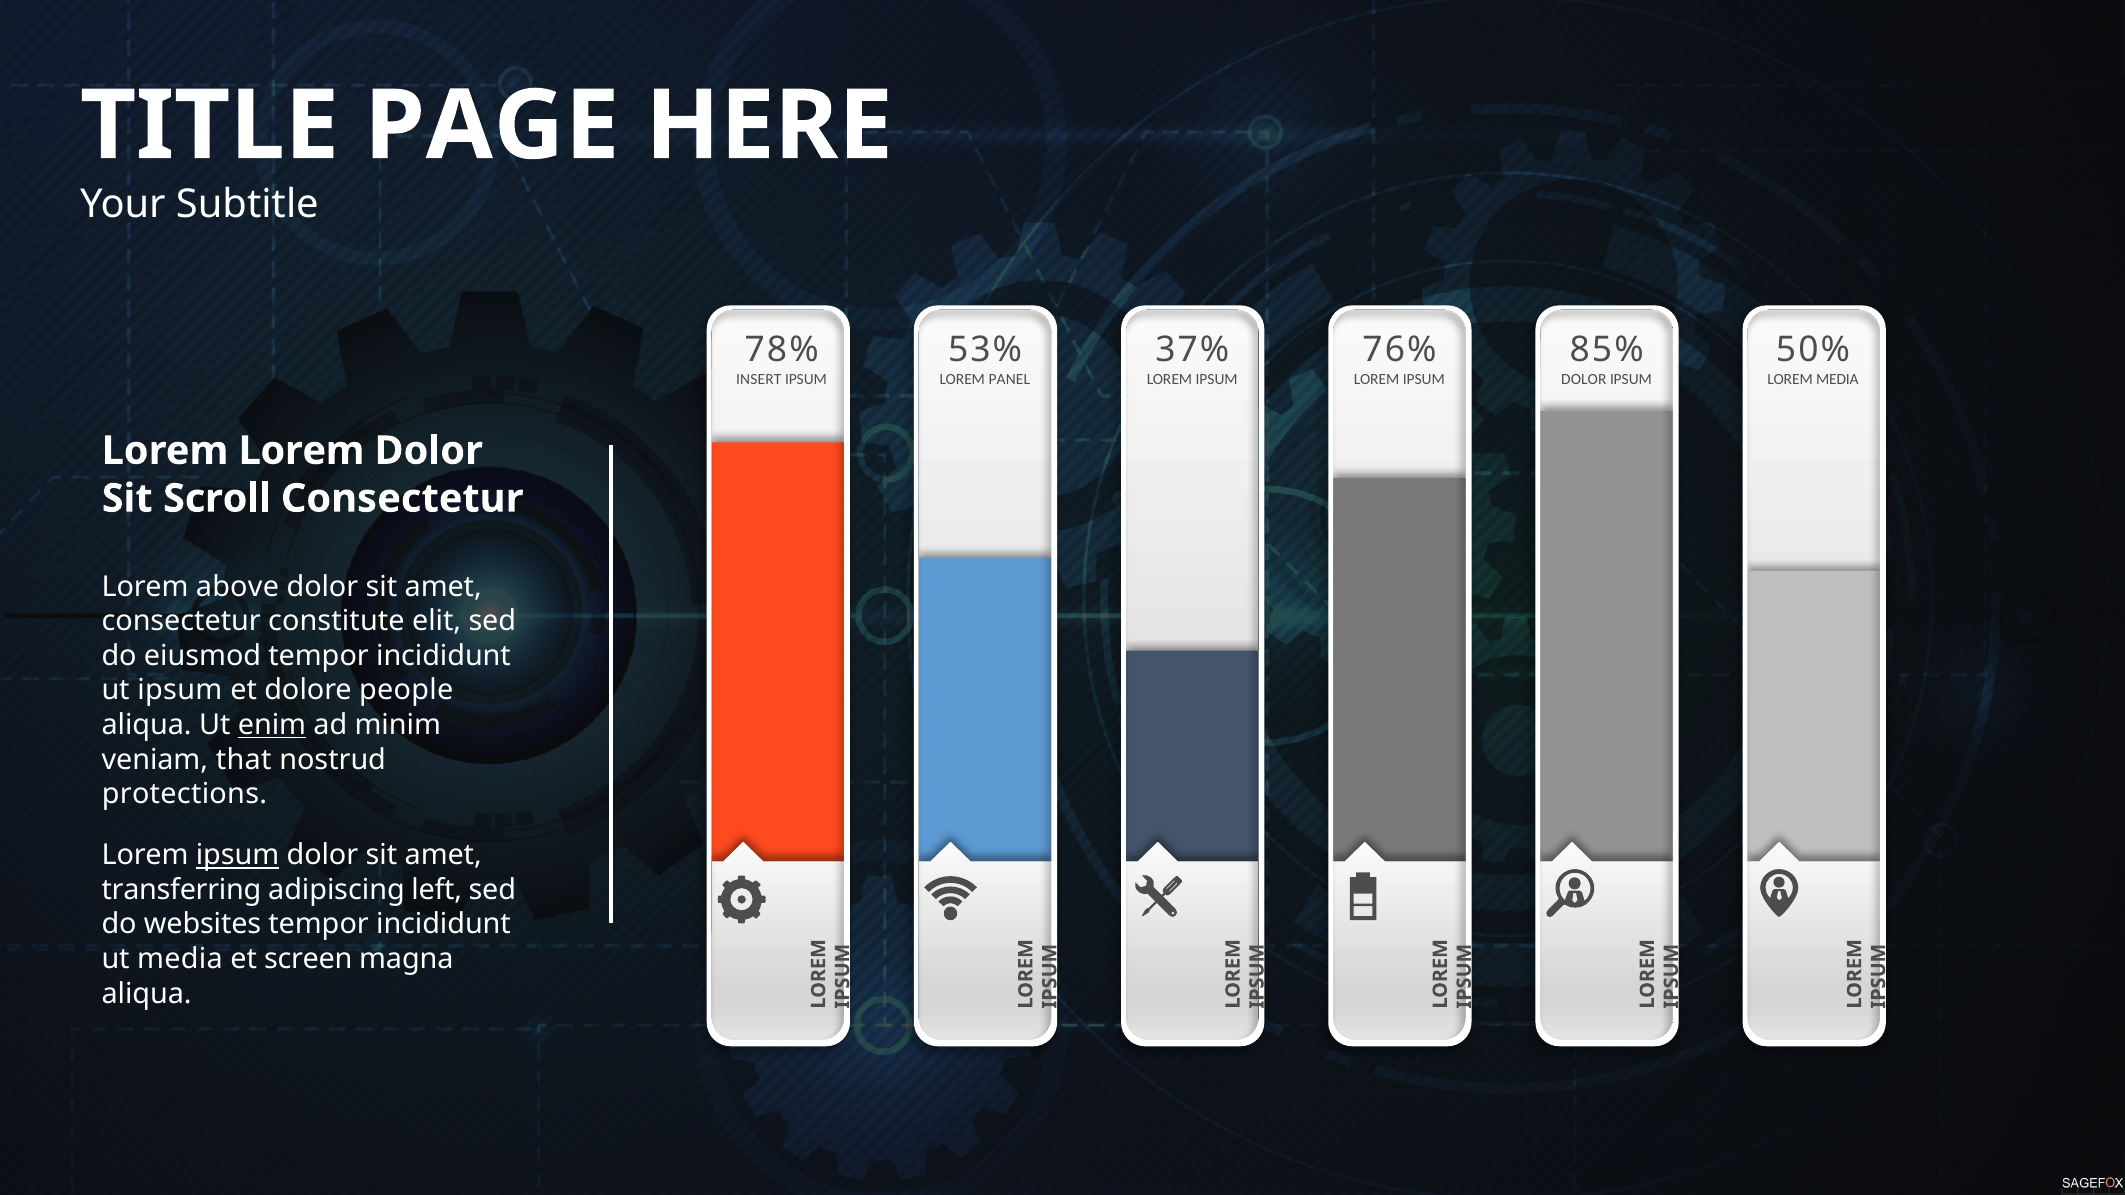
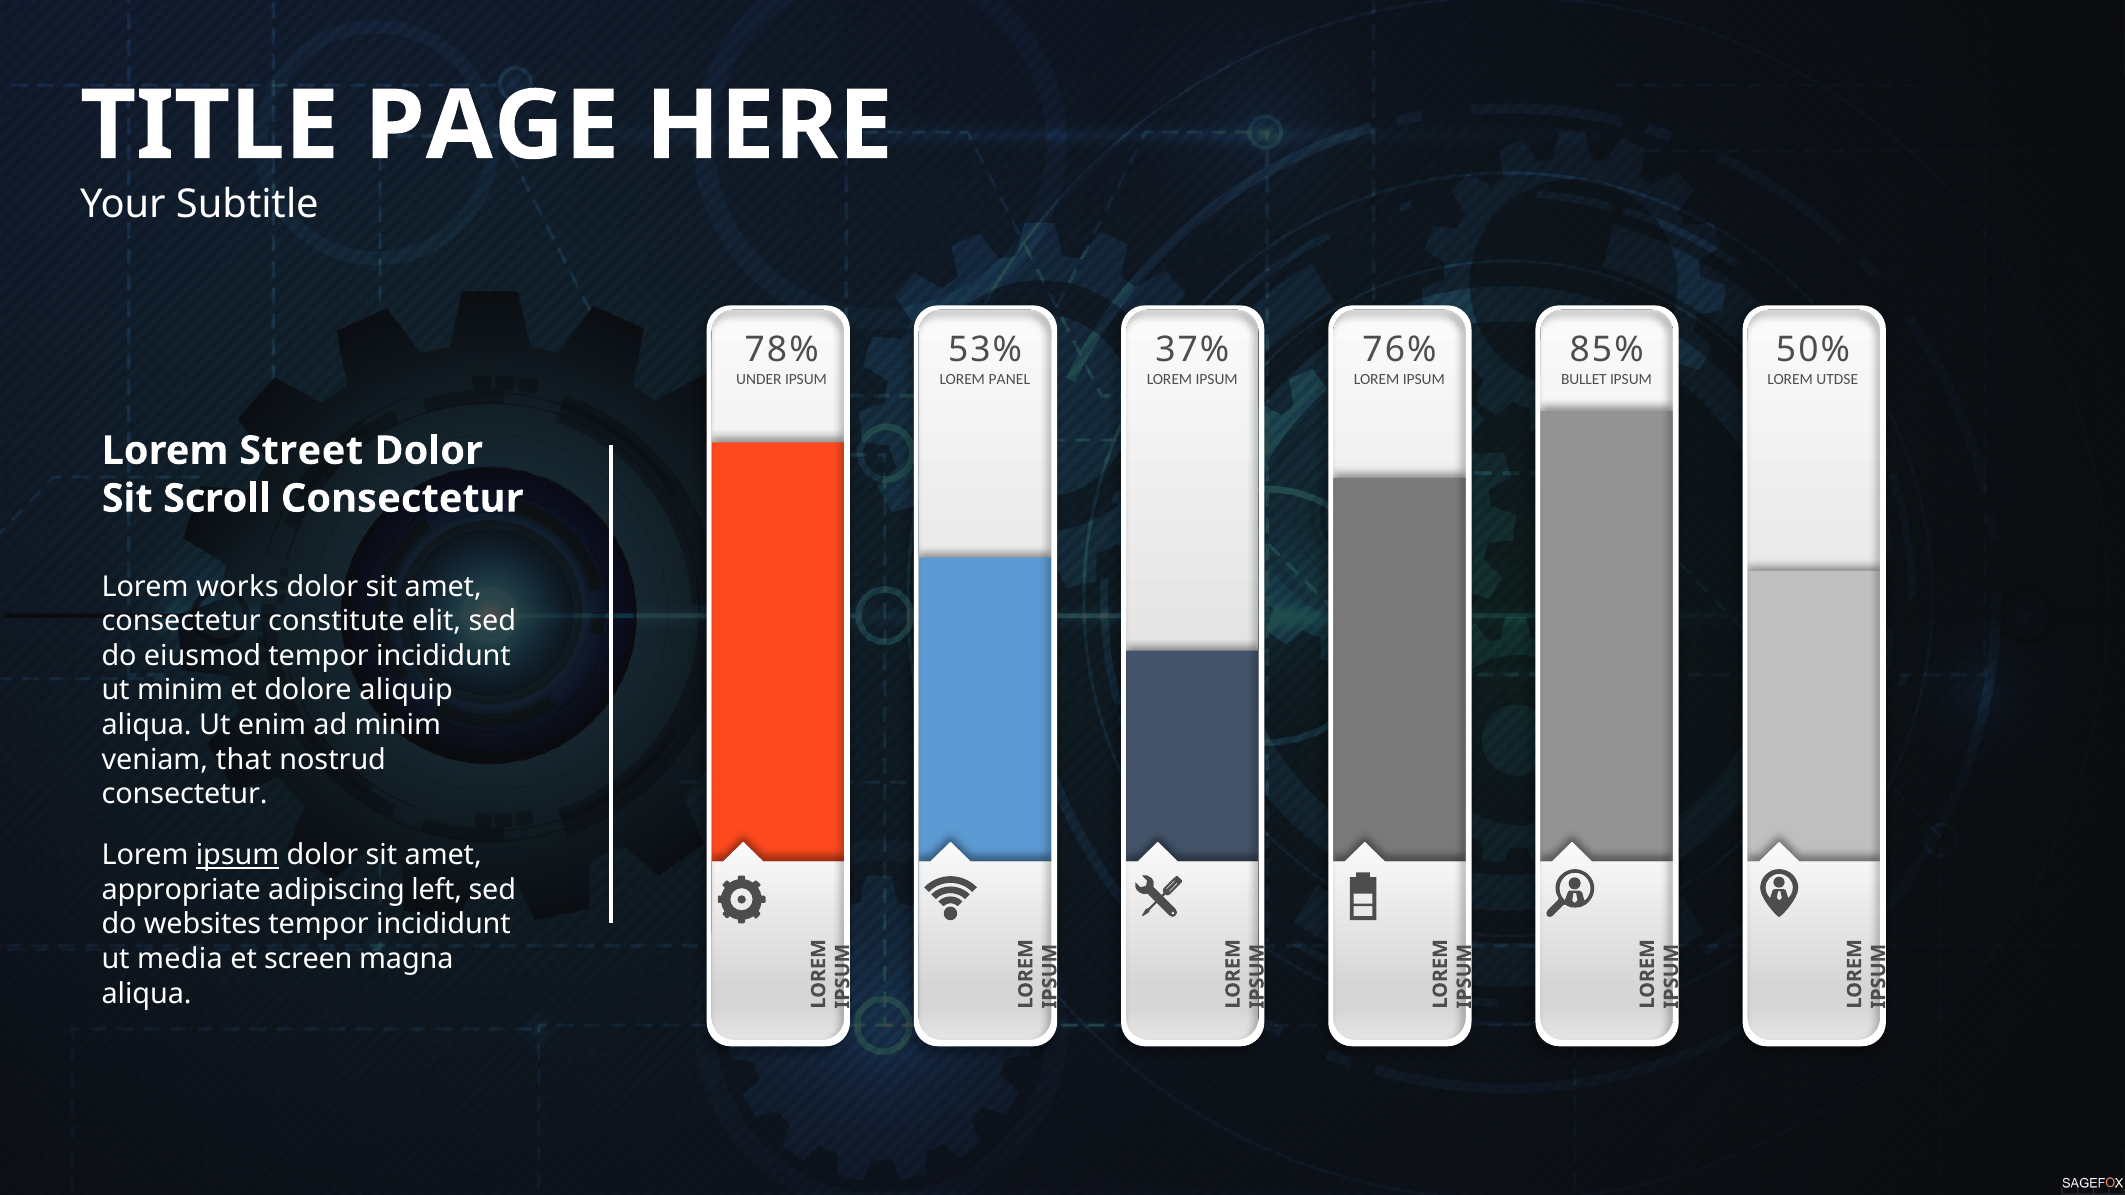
INSERT: INSERT -> UNDER (759, 379)
DOLOR: DOLOR -> BULLET (1584, 379)
LOREM MEDIA: MEDIA -> UTDSE (1837, 379)
Lorem Lorem: Lorem -> Street (301, 451)
above: above -> works (237, 587)
ut ipsum: ipsum -> minim (180, 691)
people: people -> aliquip (406, 691)
enim underline: present -> none (272, 725)
protections: protections -> consectetur (185, 794)
transferring: transferring -> appropriate (181, 890)
